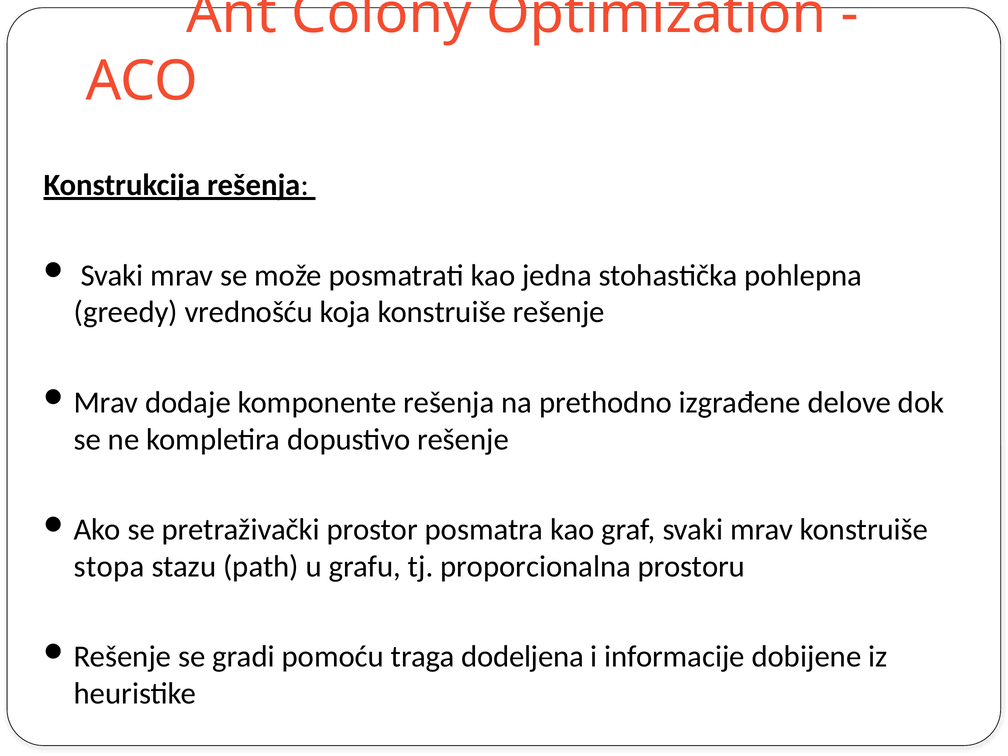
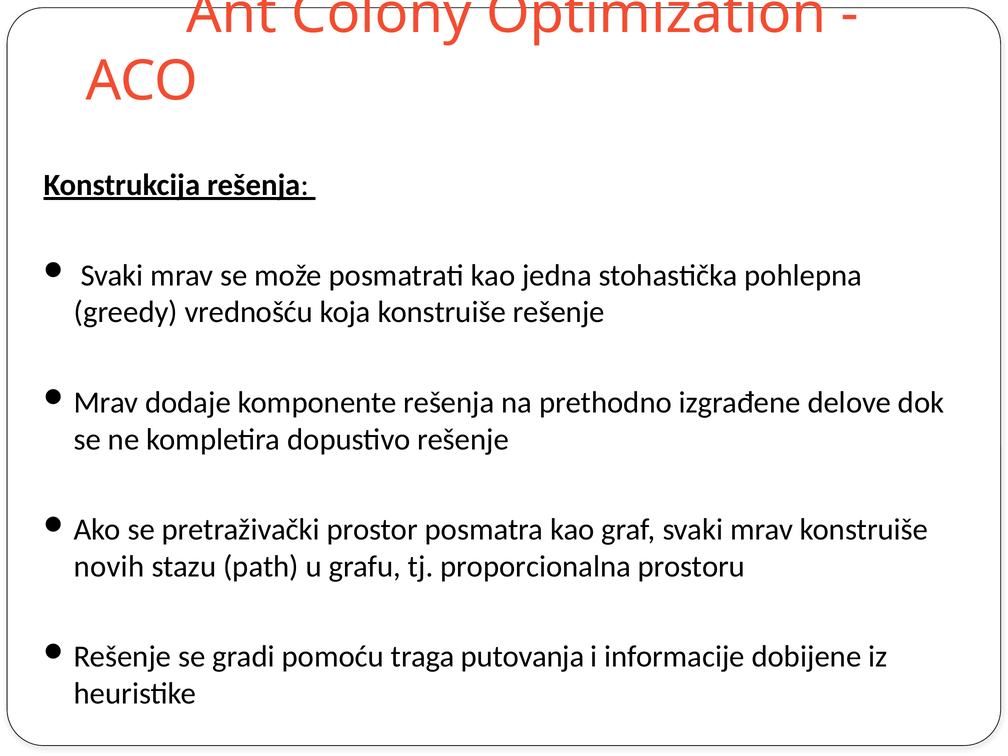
stopa: stopa -> novih (109, 567)
dodeljena: dodeljena -> putovanja (523, 657)
